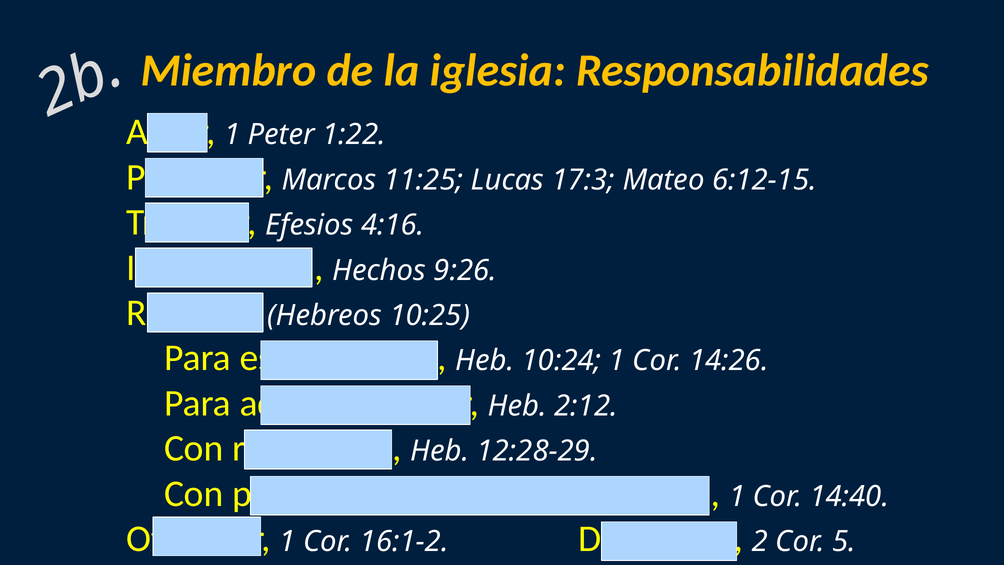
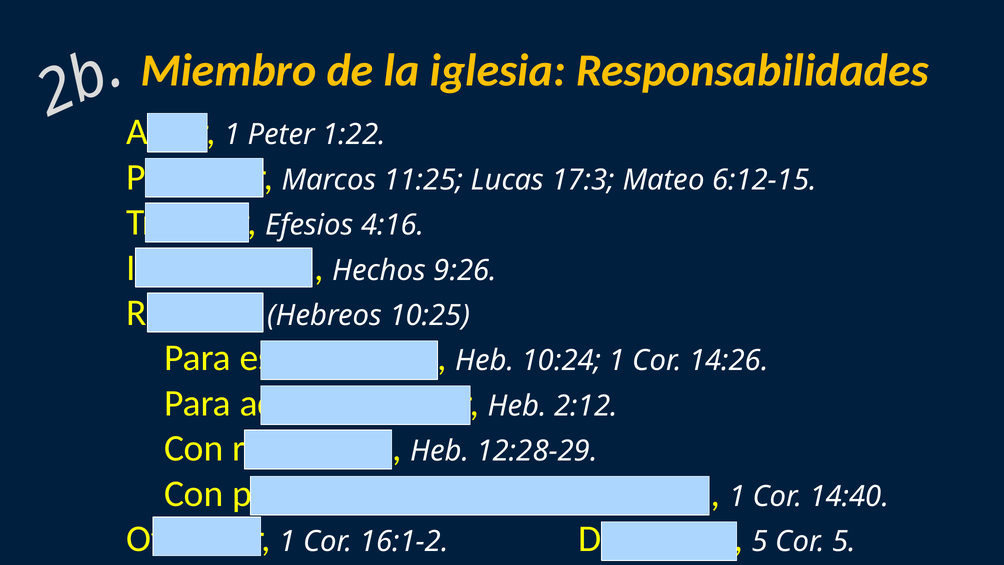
2: 2 -> 5 (760, 541)
